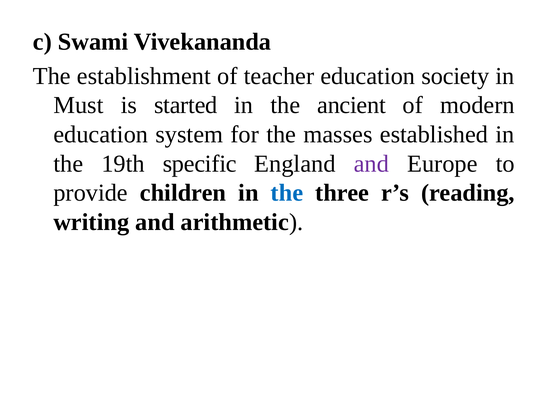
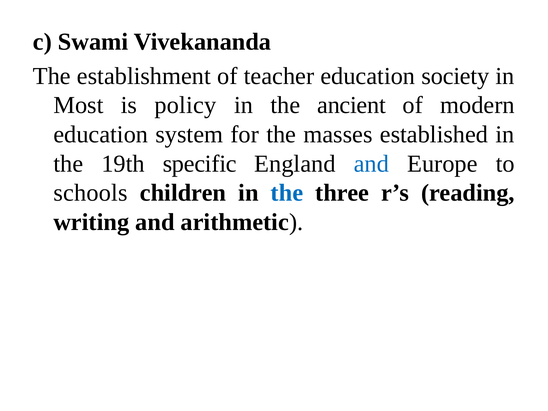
Must: Must -> Most (78, 105)
started: started -> policy (185, 105)
and colour: purple -> blue (371, 164)
provide: provide -> schools (90, 193)
